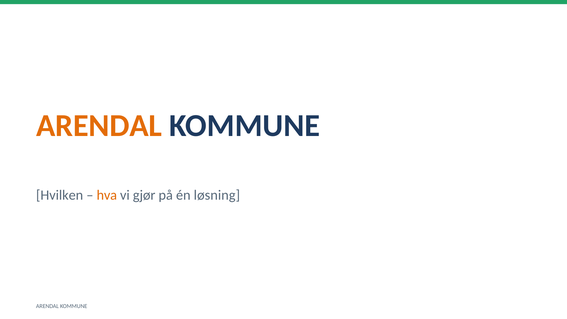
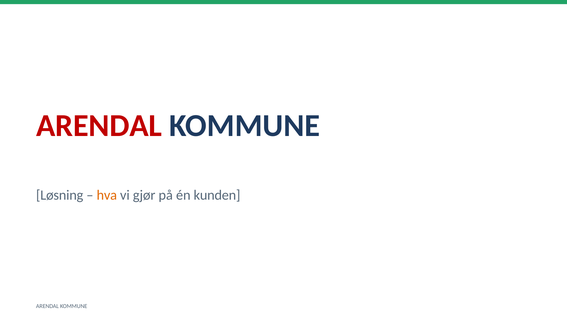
ARENDAL colour: orange -> red (99, 126)
Hvilken: Hvilken -> Løsning (60, 195)
løsning: løsning -> kunden (217, 195)
